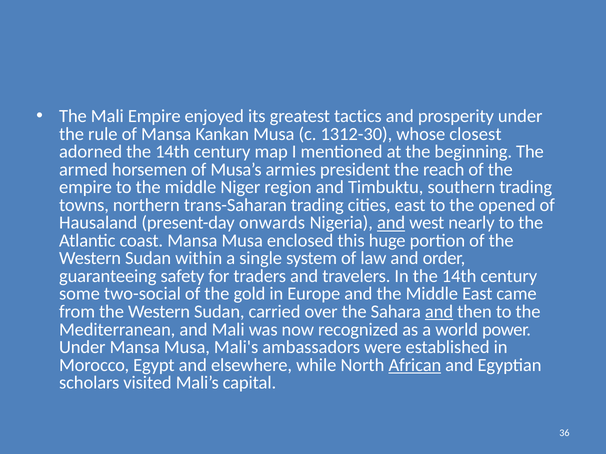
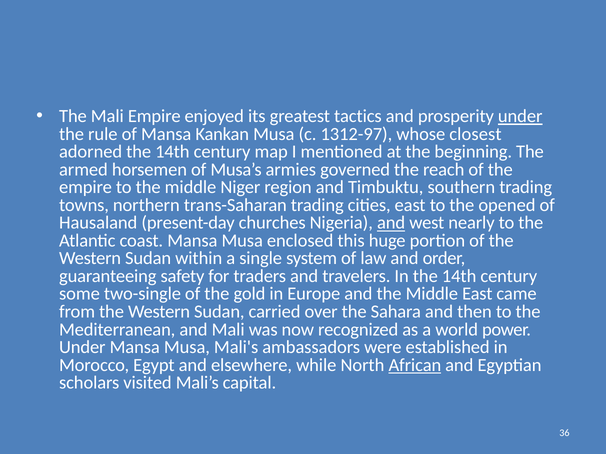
under underline: none -> present (520, 116)
1312-30: 1312-30 -> 1312-97 (356, 134)
president: president -> governed (355, 170)
onwards: onwards -> churches (272, 223)
two-social: two-social -> two-single (142, 294)
and underline: present -> none (439, 312)
